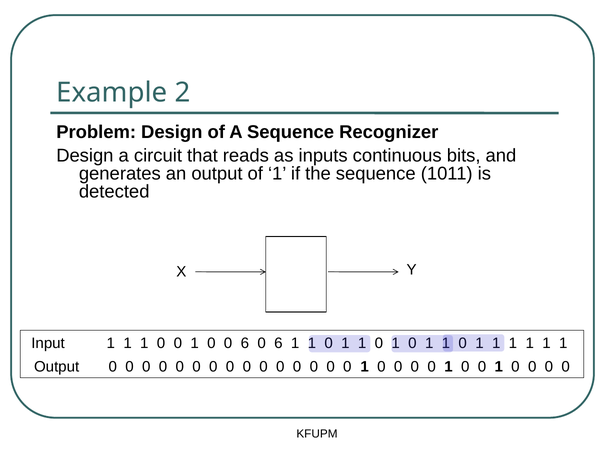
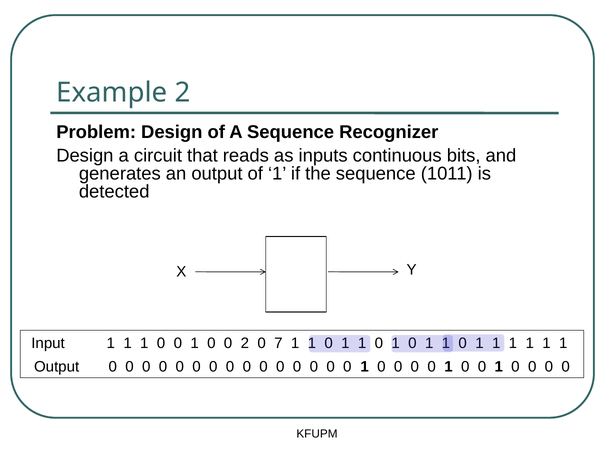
0 0 6: 6 -> 2 (245, 343)
6: 6 -> 7 (278, 343)
